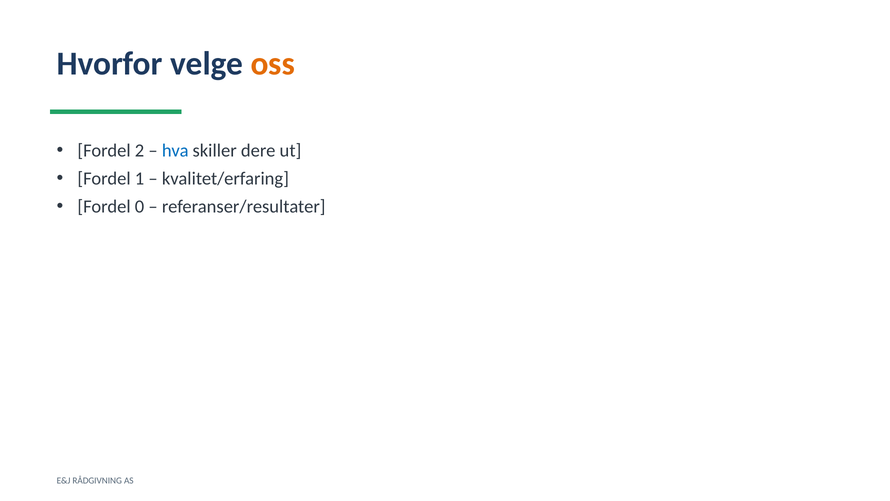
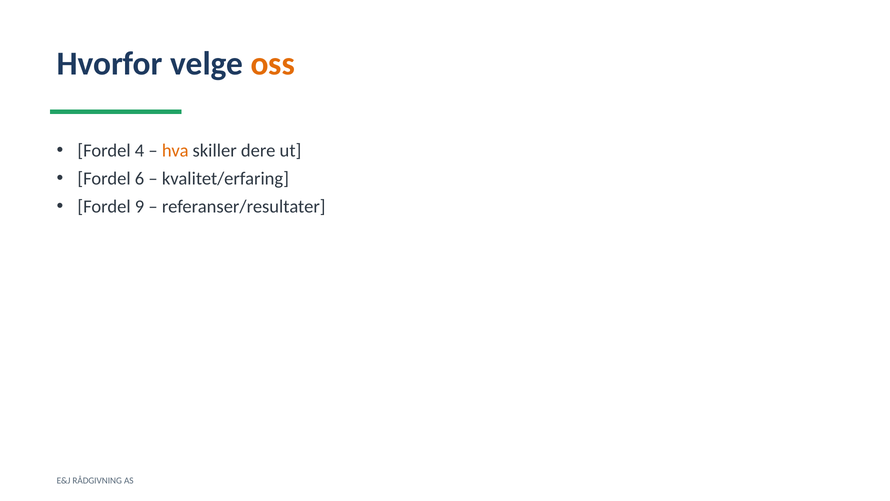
2: 2 -> 4 (140, 151)
hva colour: blue -> orange (175, 151)
1: 1 -> 6 (140, 179)
0: 0 -> 9 (140, 206)
